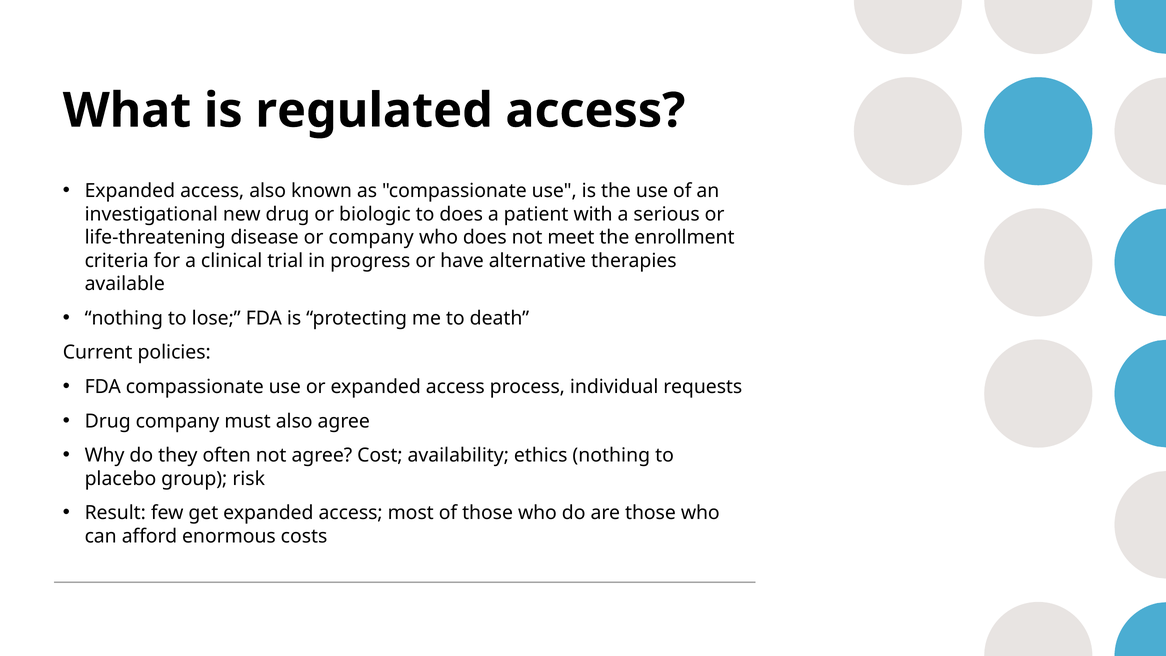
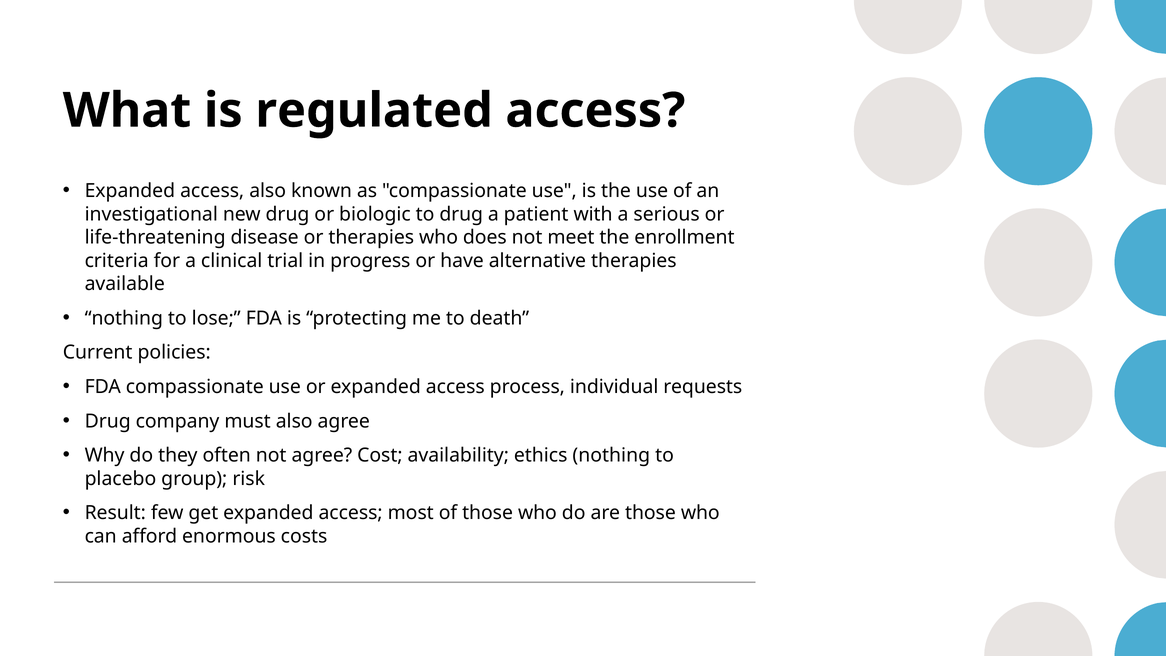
to does: does -> drug (461, 214)
or company: company -> therapies (371, 237)
